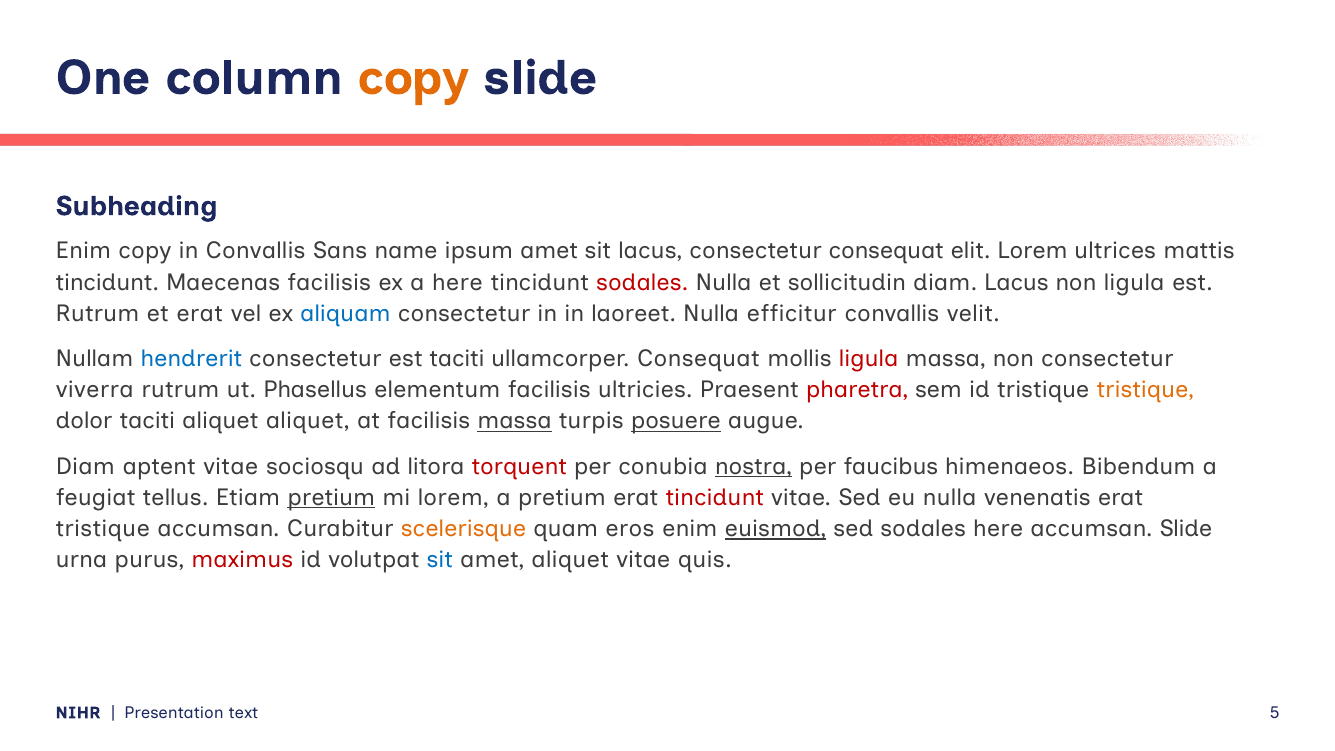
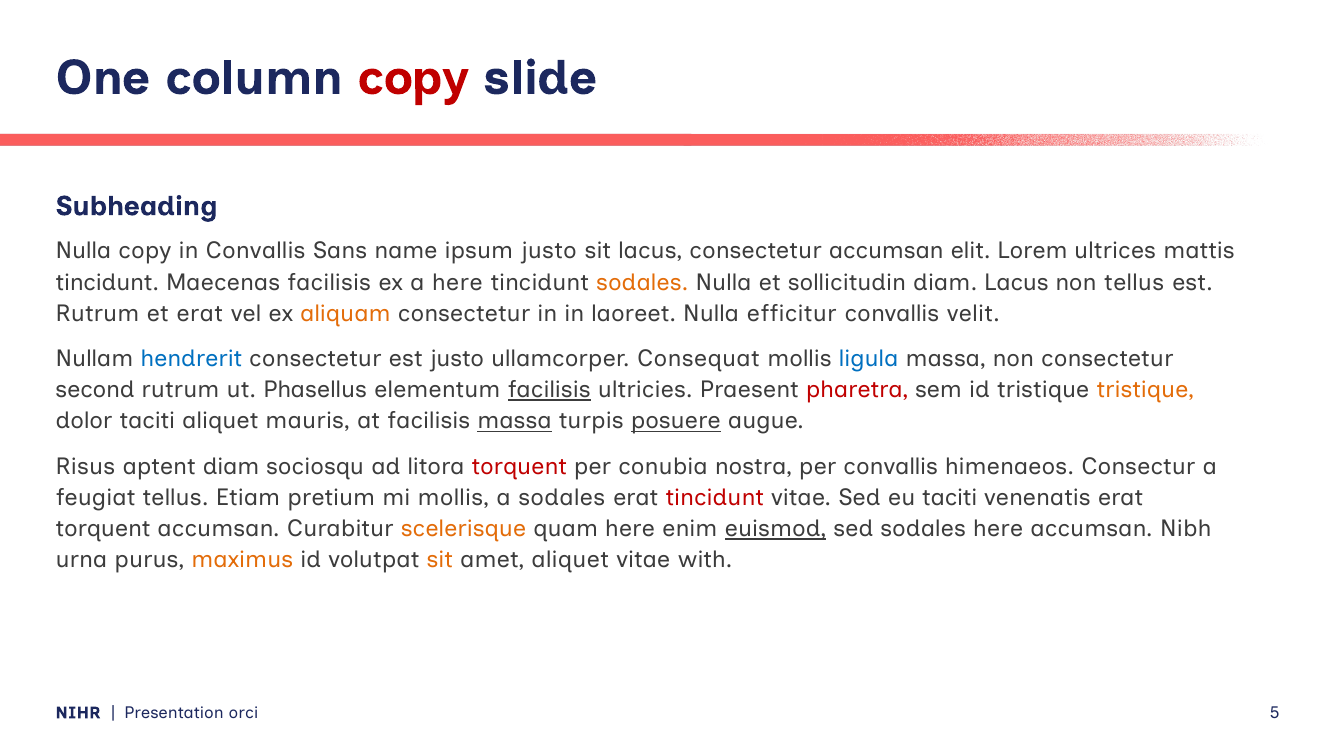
copy colour: orange -> red (413, 78)
Enim: Enim -> Nulla (83, 251)
ipsum amet: amet -> justo (549, 251)
consectetur consequat: consequat -> accumsan (886, 251)
sodales colour: red -> orange (642, 282)
non ligula: ligula -> tellus (1134, 282)
aliquam colour: blue -> orange (346, 313)
est taciti: taciti -> justo (457, 359)
ligula colour: red -> blue (869, 359)
viverra: viverra -> second (95, 390)
facilisis underline: none -> present (549, 390)
aliquet aliquet: aliquet -> mauris (308, 421)
Diam: Diam -> Risus (85, 466)
aptent vitae: vitae -> diam (231, 466)
nostra underline: present -> none (753, 466)
per faucibus: faucibus -> convallis (891, 466)
Bibendum: Bibendum -> Consectur (1138, 466)
pretium underline: present -> none (331, 497)
mi lorem: lorem -> mollis (453, 497)
a pretium: pretium -> sodales (562, 497)
eu nulla: nulla -> taciti (950, 497)
tristique: tristique -> torquent (103, 529)
quam eros: eros -> here (630, 529)
accumsan Slide: Slide -> Nibh (1186, 529)
maximus colour: red -> orange (242, 560)
sit colour: blue -> orange (440, 560)
quis: quis -> with (705, 560)
text: text -> orci (243, 713)
